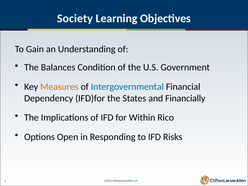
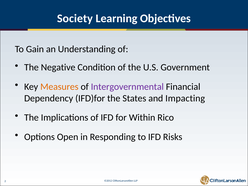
Balances: Balances -> Negative (58, 67)
Intergovernmental colour: blue -> purple (127, 87)
Financially: Financially -> Impacting (185, 98)
